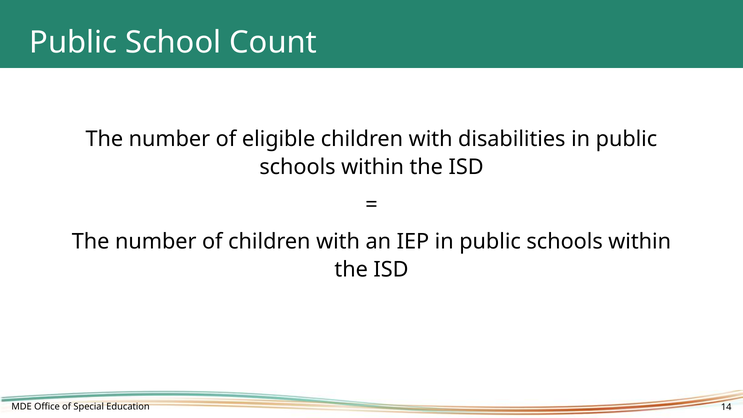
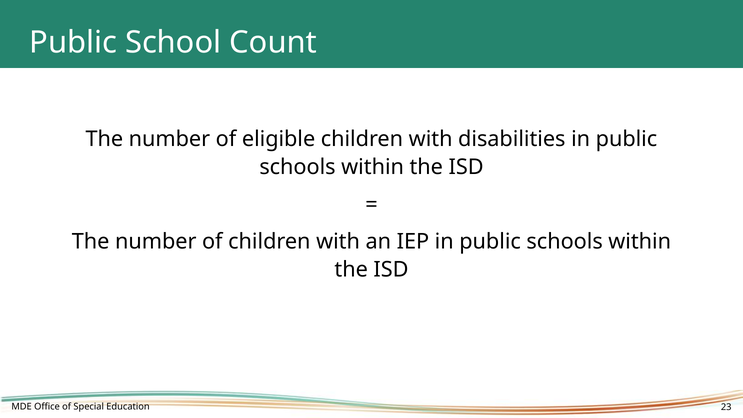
14: 14 -> 23 (726, 407)
